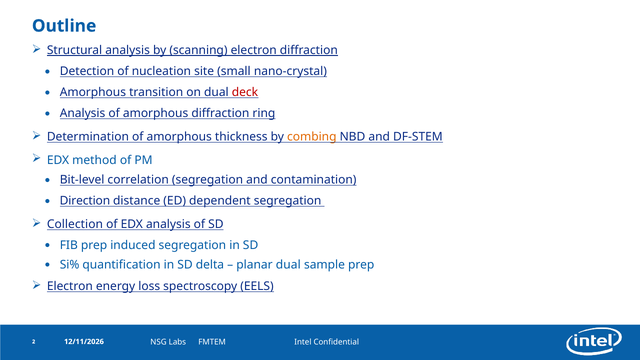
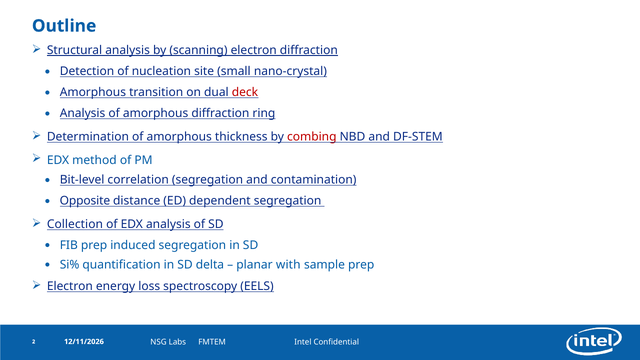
combing colour: orange -> red (312, 137)
Direction: Direction -> Opposite (85, 201)
planar dual: dual -> with (288, 265)
